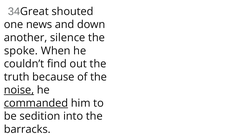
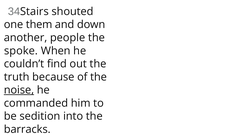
Great: Great -> Stairs (34, 11)
news: news -> them (39, 25)
silence: silence -> people (68, 38)
commanded underline: present -> none (36, 103)
